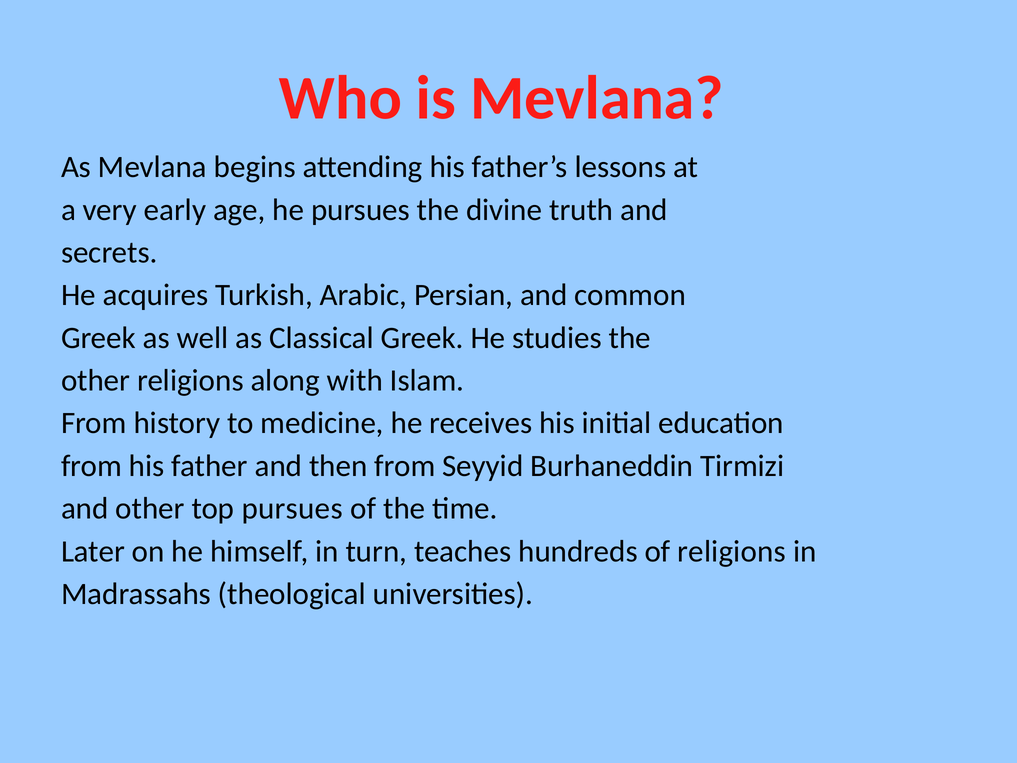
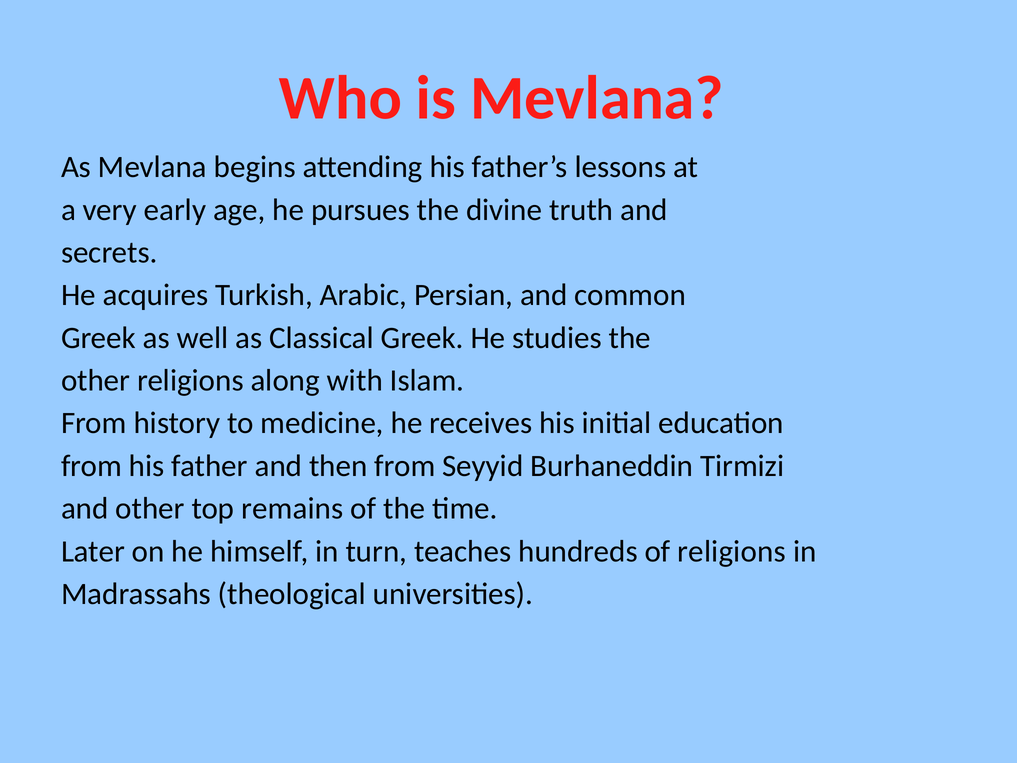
top pursues: pursues -> remains (292, 508)
